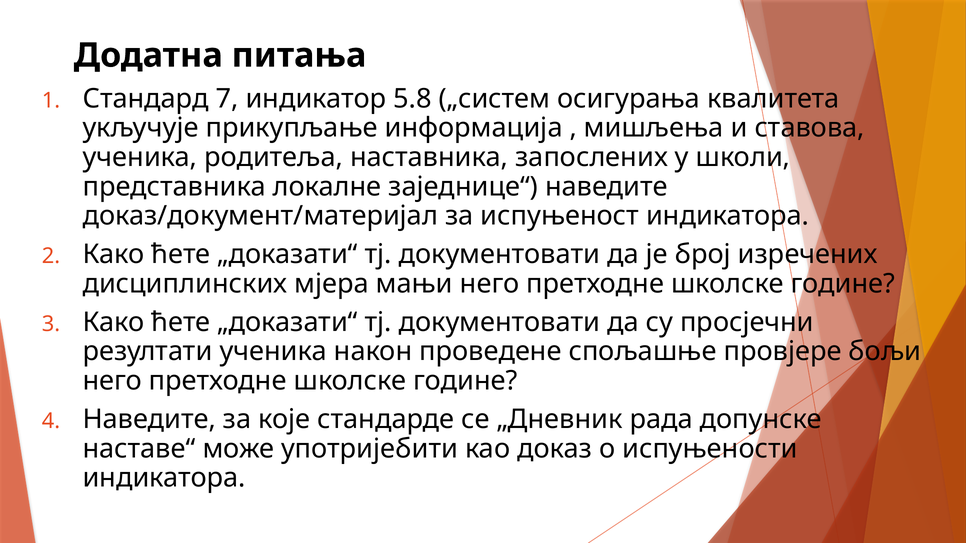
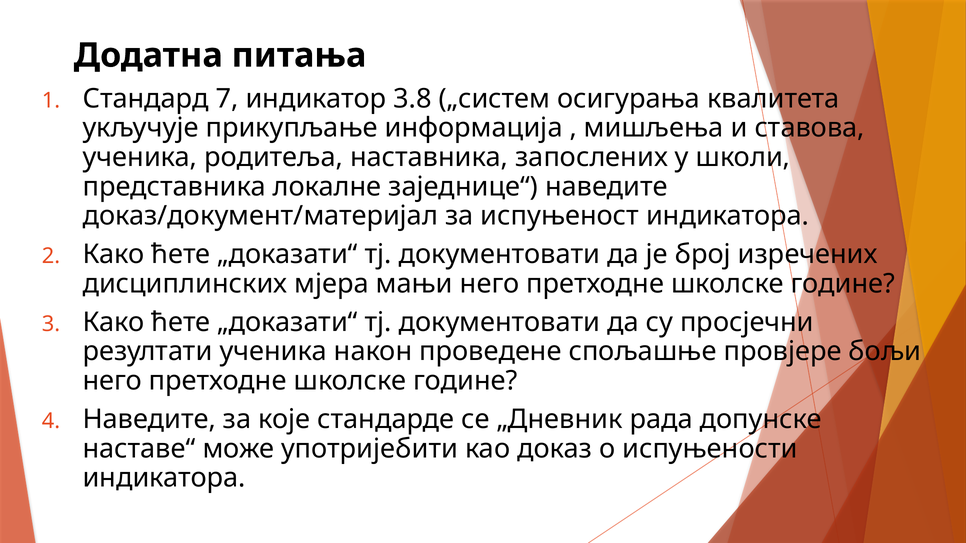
5.8: 5.8 -> 3.8 (413, 99)
